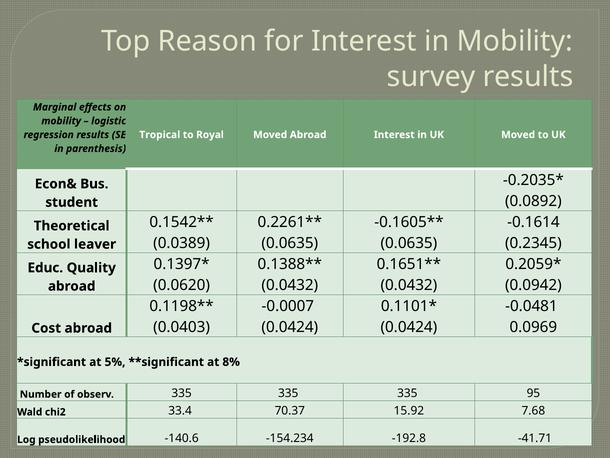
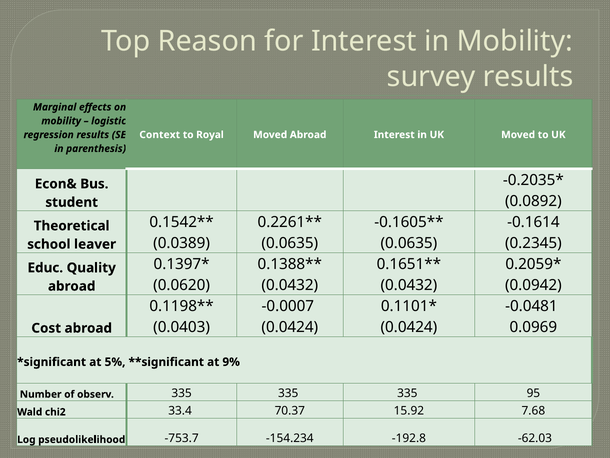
Tropical: Tropical -> Context (160, 135)
8%: 8% -> 9% (231, 362)
-140.6: -140.6 -> -753.7 (182, 438)
-41.71: -41.71 -> -62.03 (535, 438)
